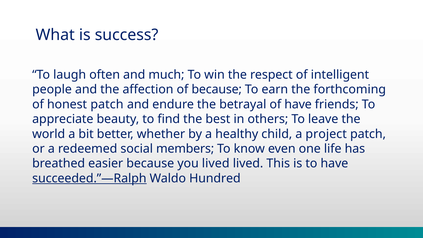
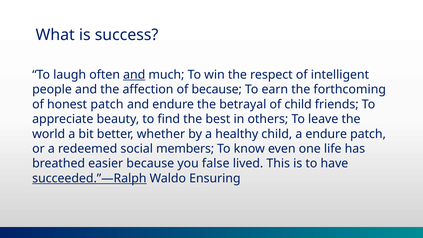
and underline: none -> present (134, 75)
of have: have -> child (298, 104)
a project: project -> endure (326, 134)
you lived: lived -> false (216, 164)
Hundred: Hundred -> Ensuring (215, 178)
